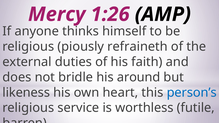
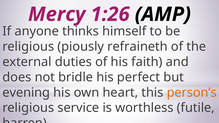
around: around -> perfect (139, 77)
likeness: likeness -> evening (26, 93)
person’s colour: blue -> orange (192, 93)
